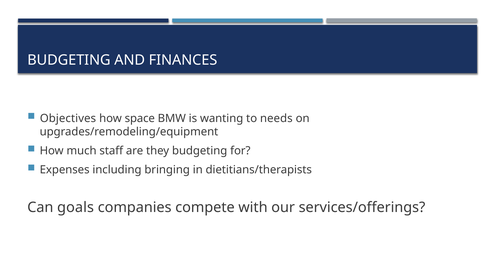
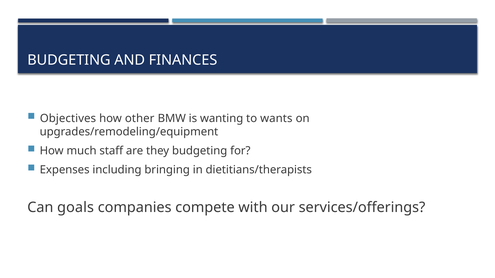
space: space -> other (140, 119)
needs: needs -> wants (276, 119)
